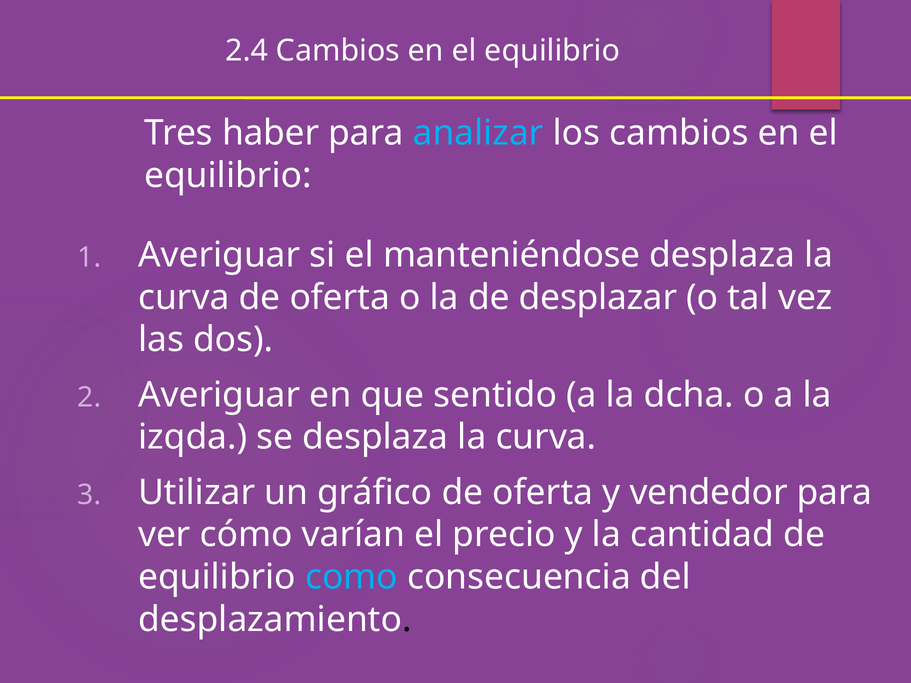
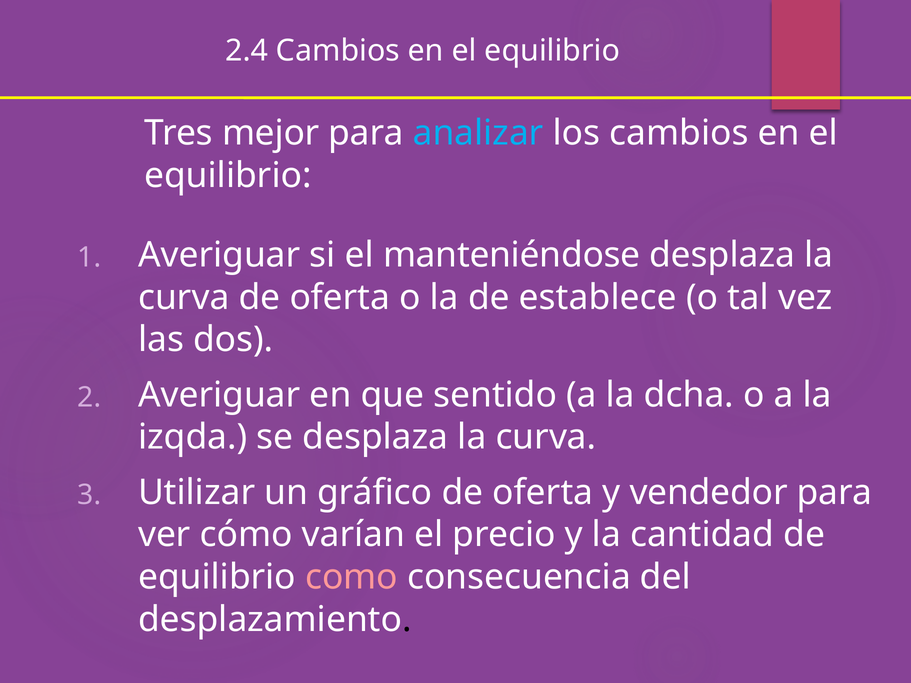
haber: haber -> mejor (271, 133)
desplazar: desplazar -> establece (598, 297)
como colour: light blue -> pink (352, 577)
